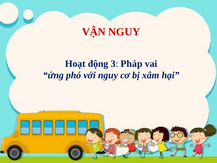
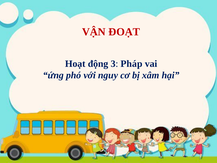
VẬN NGUY: NGUY -> ĐOẠT (124, 32)
